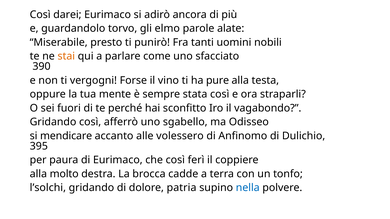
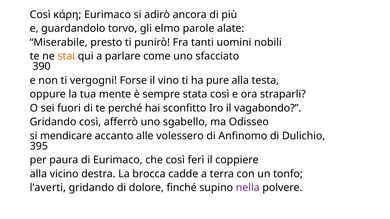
darei: darei -> κάρη (67, 15)
molto: molto -> vicino (64, 174)
l’solchi: l’solchi -> l’averti (48, 188)
patria: patria -> finché (182, 188)
nella colour: blue -> purple (248, 188)
